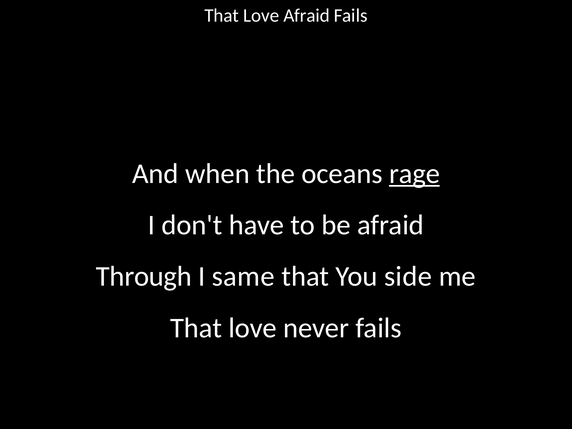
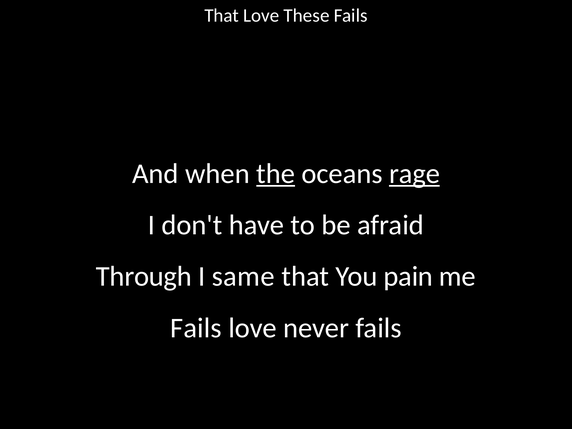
Love Afraid: Afraid -> These (306, 16)
the underline: none -> present (276, 174)
side: side -> pain (408, 277)
That: That -> Fails (196, 328)
